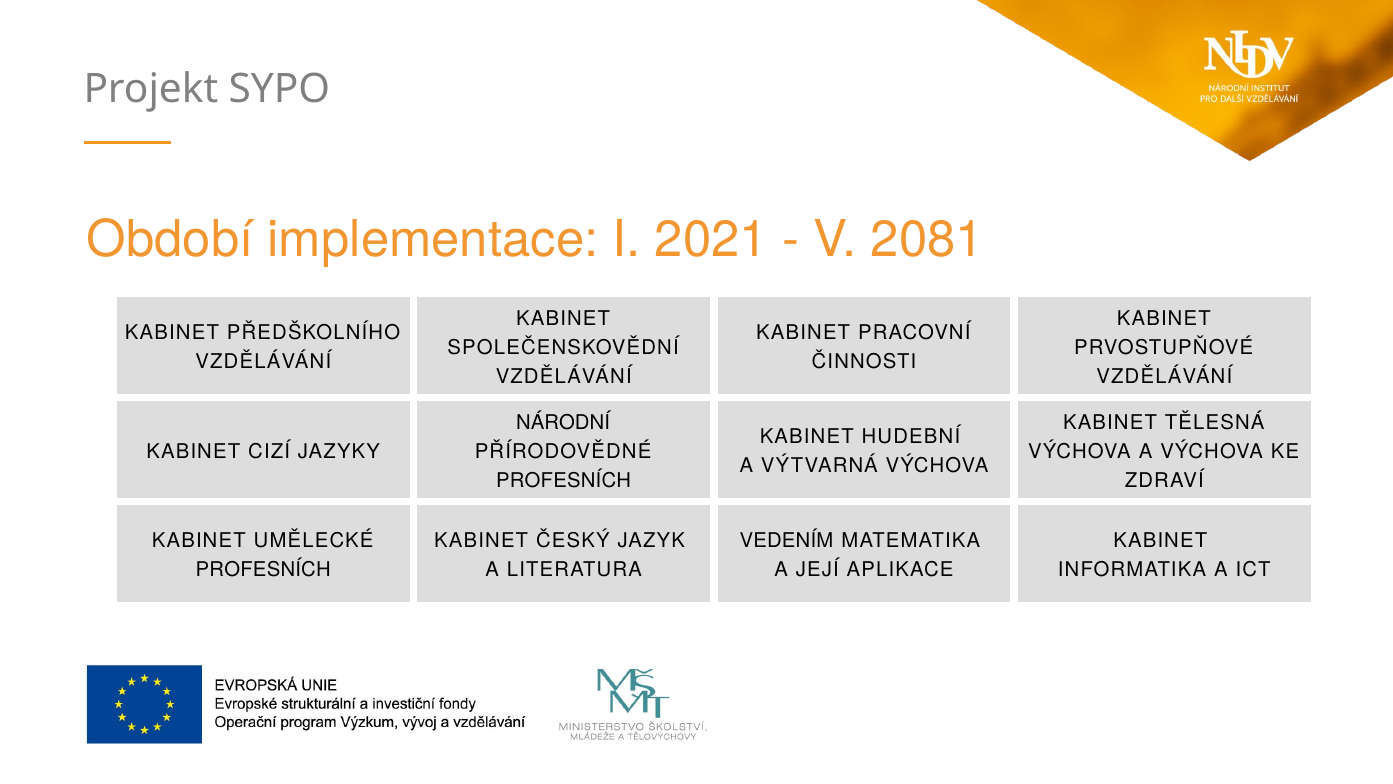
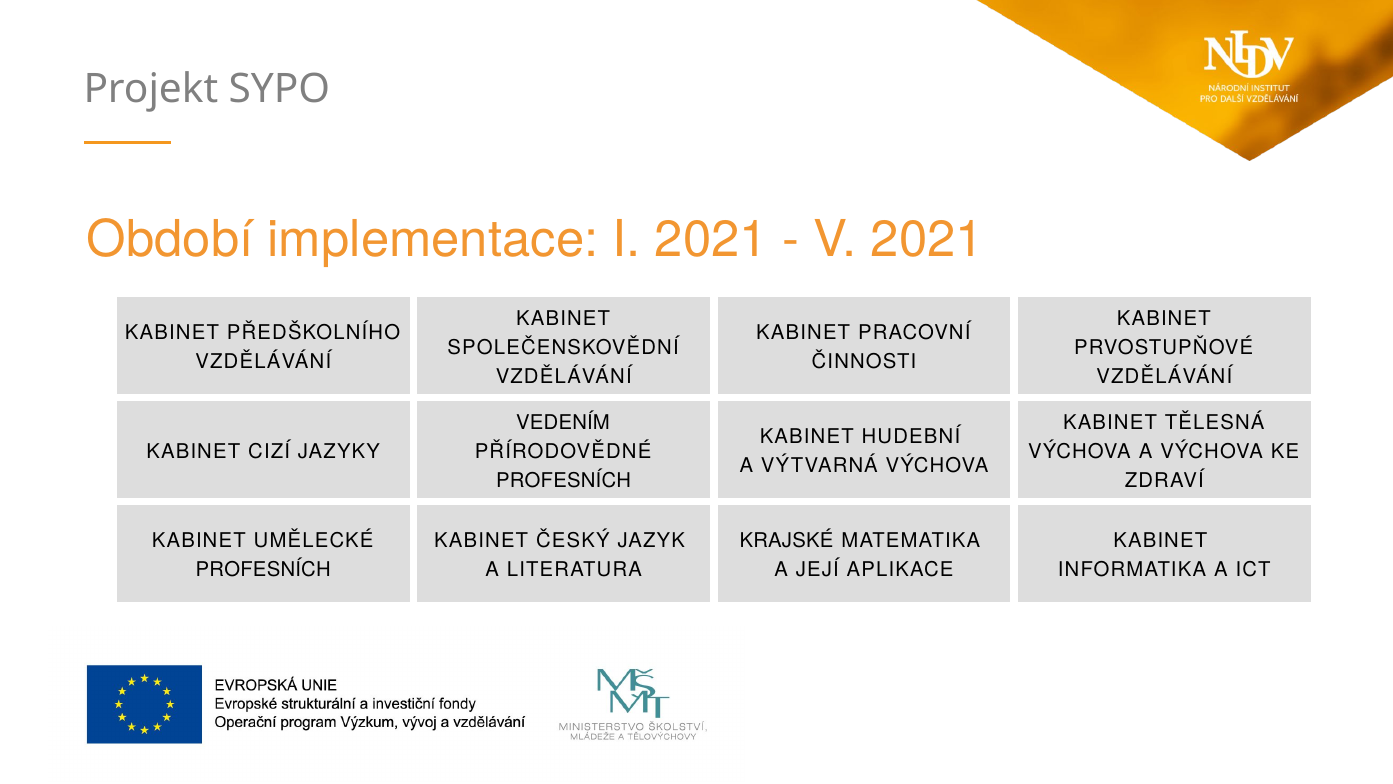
V 2081: 2081 -> 2021 (927, 239)
NÁRODNÍ: NÁRODNÍ -> VEDENÍM (563, 422)
VEDENÍM: VEDENÍM -> KRAJSKÉ (786, 541)
